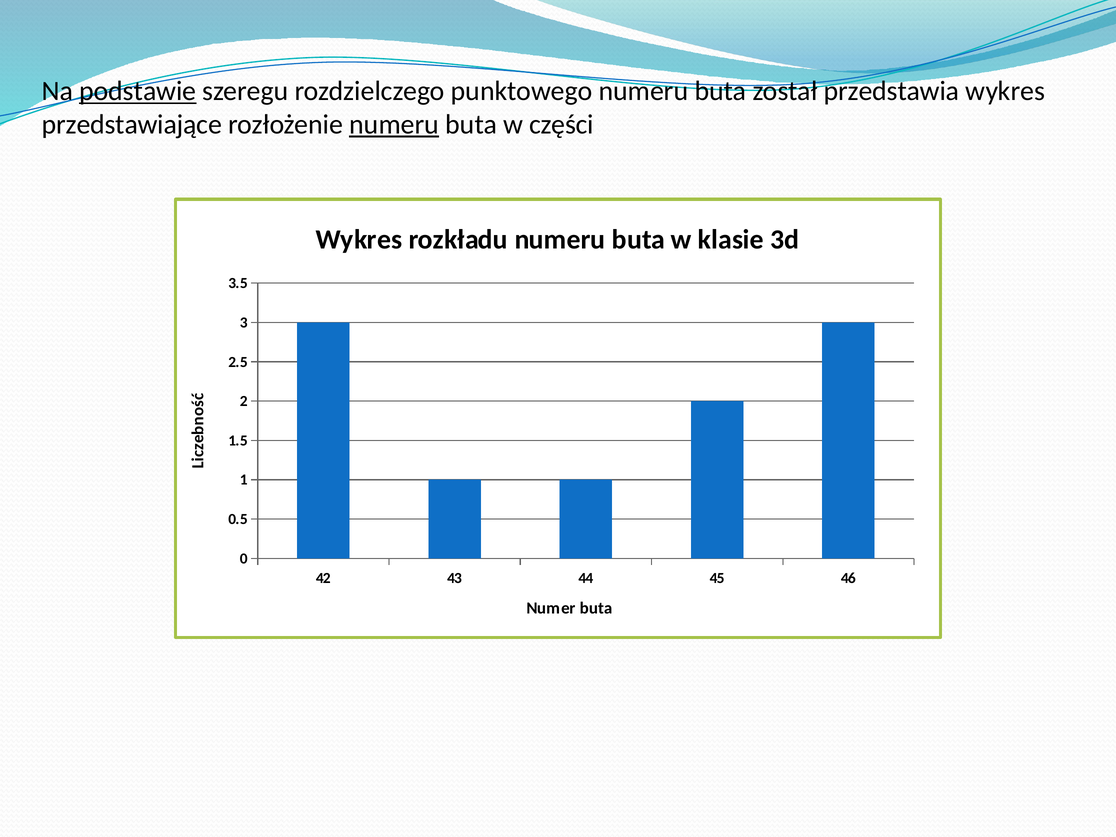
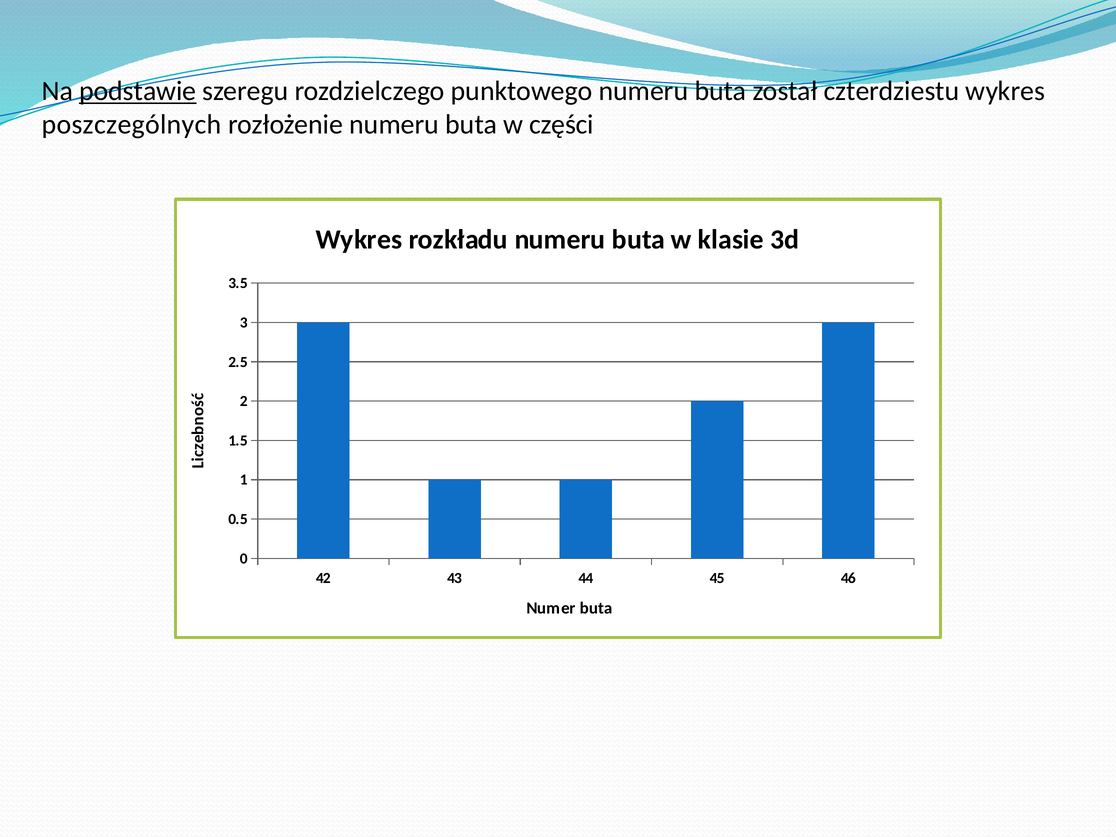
przedstawia: przedstawia -> czterdziestu (891, 91)
przedstawiające: przedstawiające -> poszczególnych (132, 125)
numeru underline: present -> none (394, 125)
